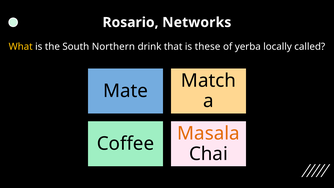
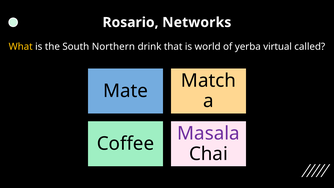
these: these -> world (208, 47)
locally: locally -> virtual (278, 47)
Masala colour: orange -> purple (208, 133)
